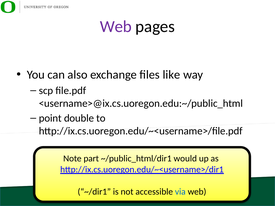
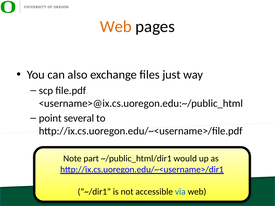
Web colour: purple -> orange (116, 27)
like: like -> just (172, 75)
double: double -> several (79, 118)
